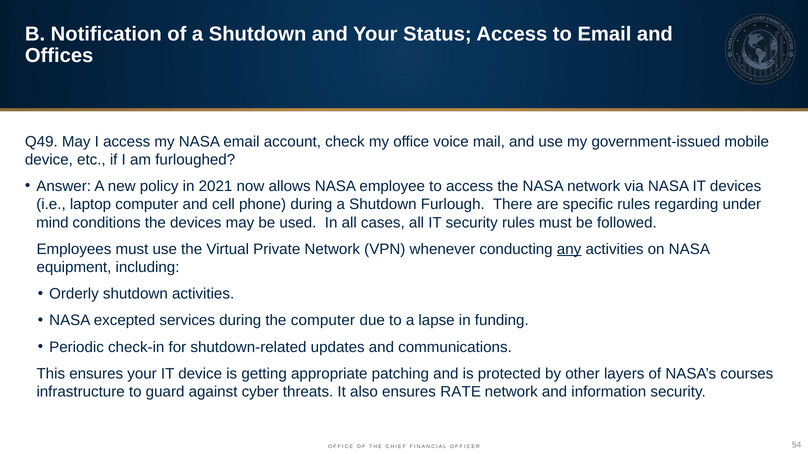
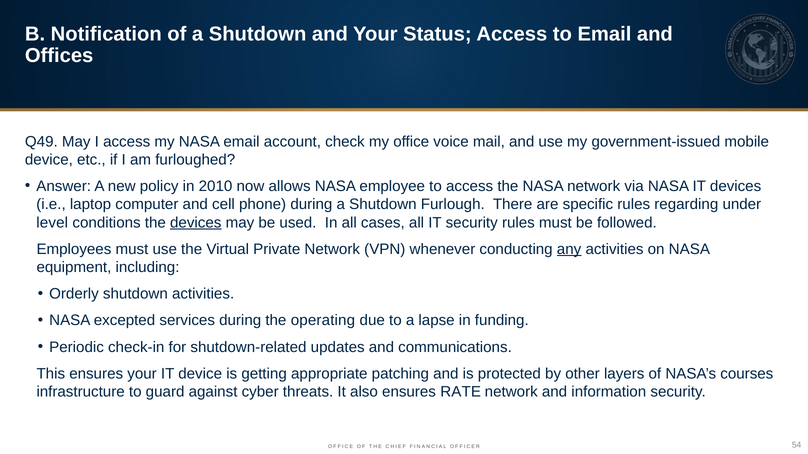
2021: 2021 -> 2010 (216, 186)
mind: mind -> level (52, 223)
devices underline: none -> present (196, 223)
the computer: computer -> operating (323, 321)
